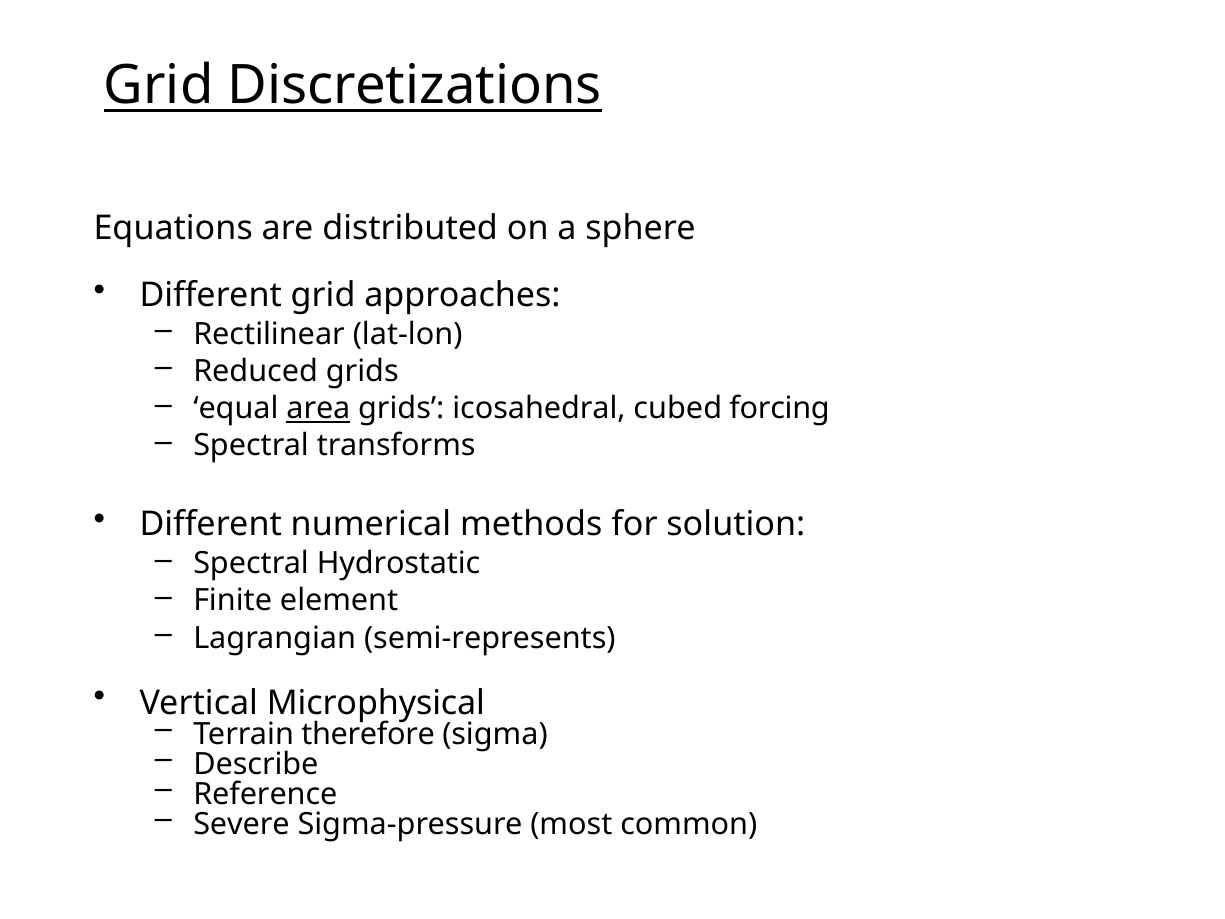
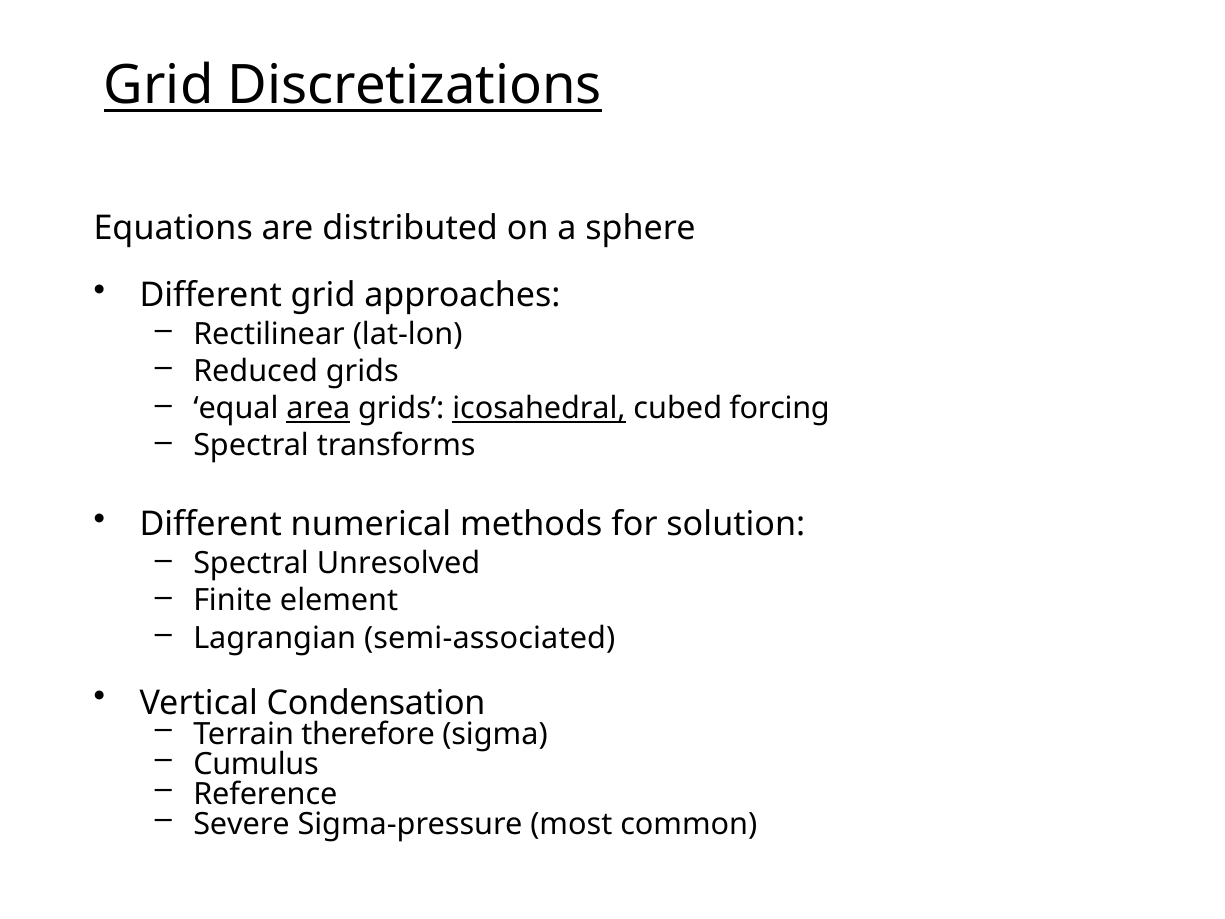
icosahedral underline: none -> present (539, 408)
Hydrostatic: Hydrostatic -> Unresolved (399, 563)
semi-represents: semi-represents -> semi-associated (490, 638)
Microphysical: Microphysical -> Condensation (376, 703)
Describe: Describe -> Cumulus (256, 764)
